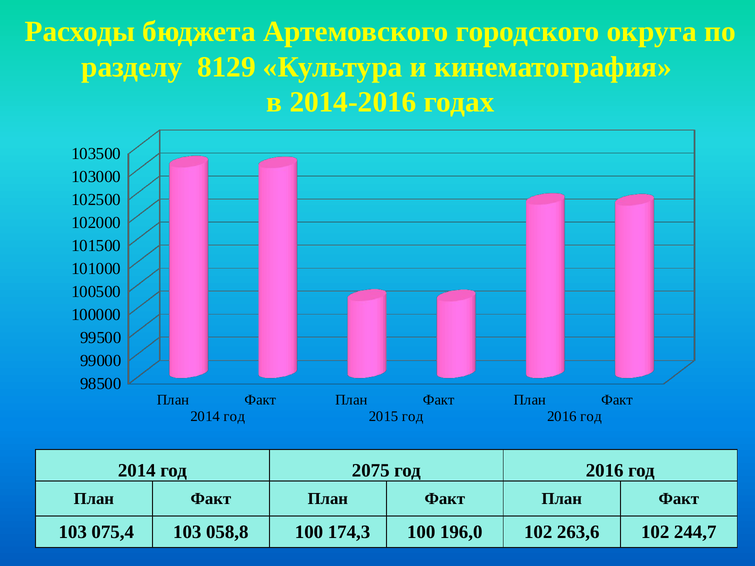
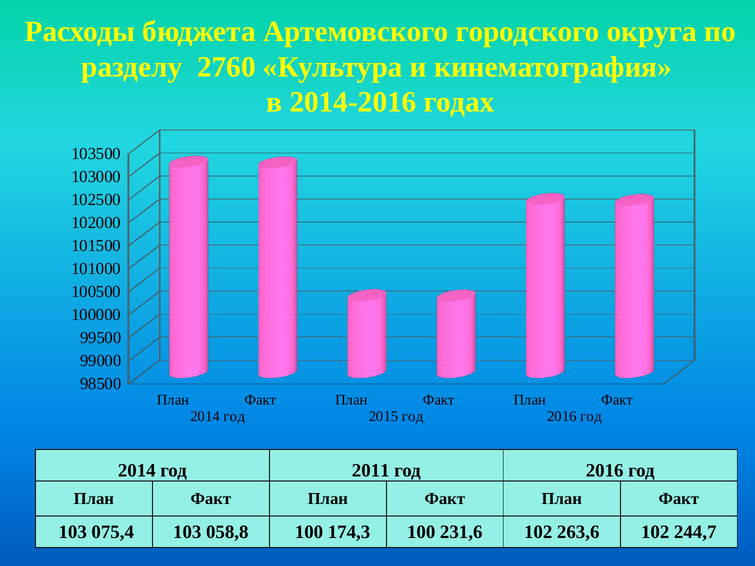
8129: 8129 -> 2760 (226, 67)
2075: 2075 -> 2011 (371, 471)
196,0: 196,0 -> 231,6 (461, 532)
